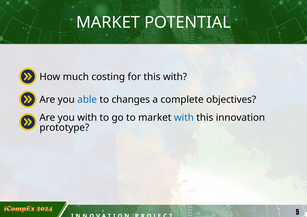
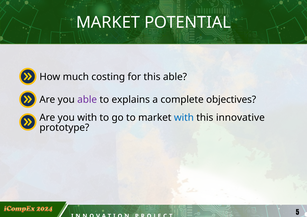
this with: with -> able (175, 77)
able colour: blue -> purple (87, 100)
changes: changes -> explains (131, 100)
innovation: innovation -> innovative (240, 118)
